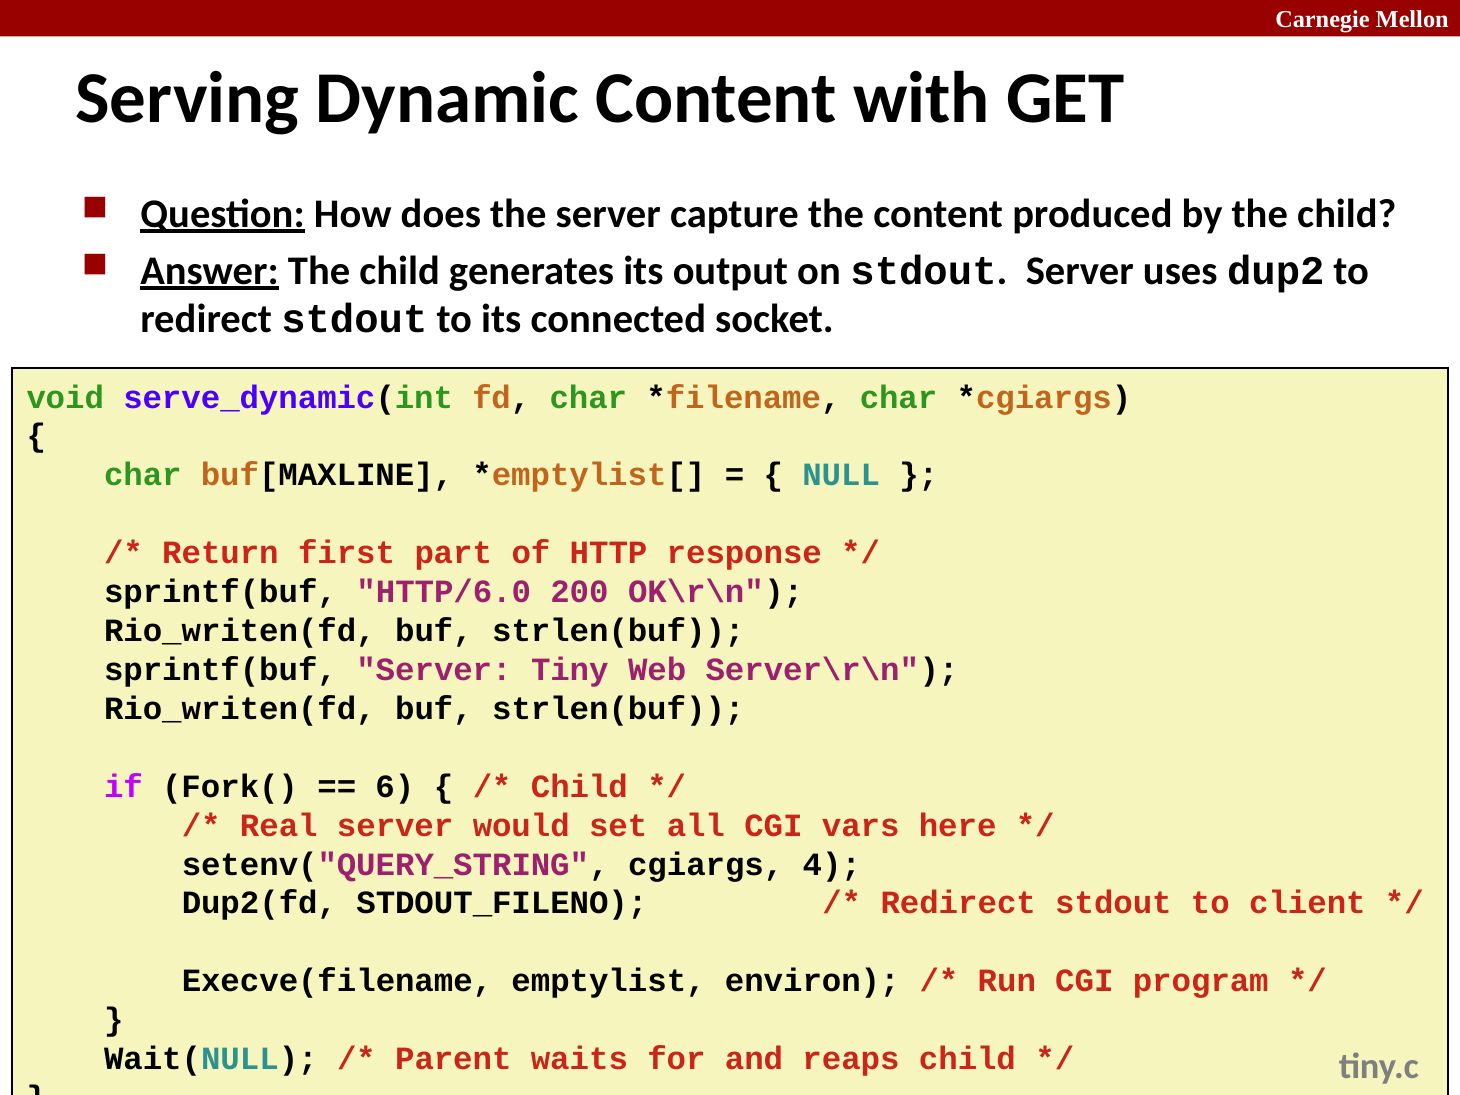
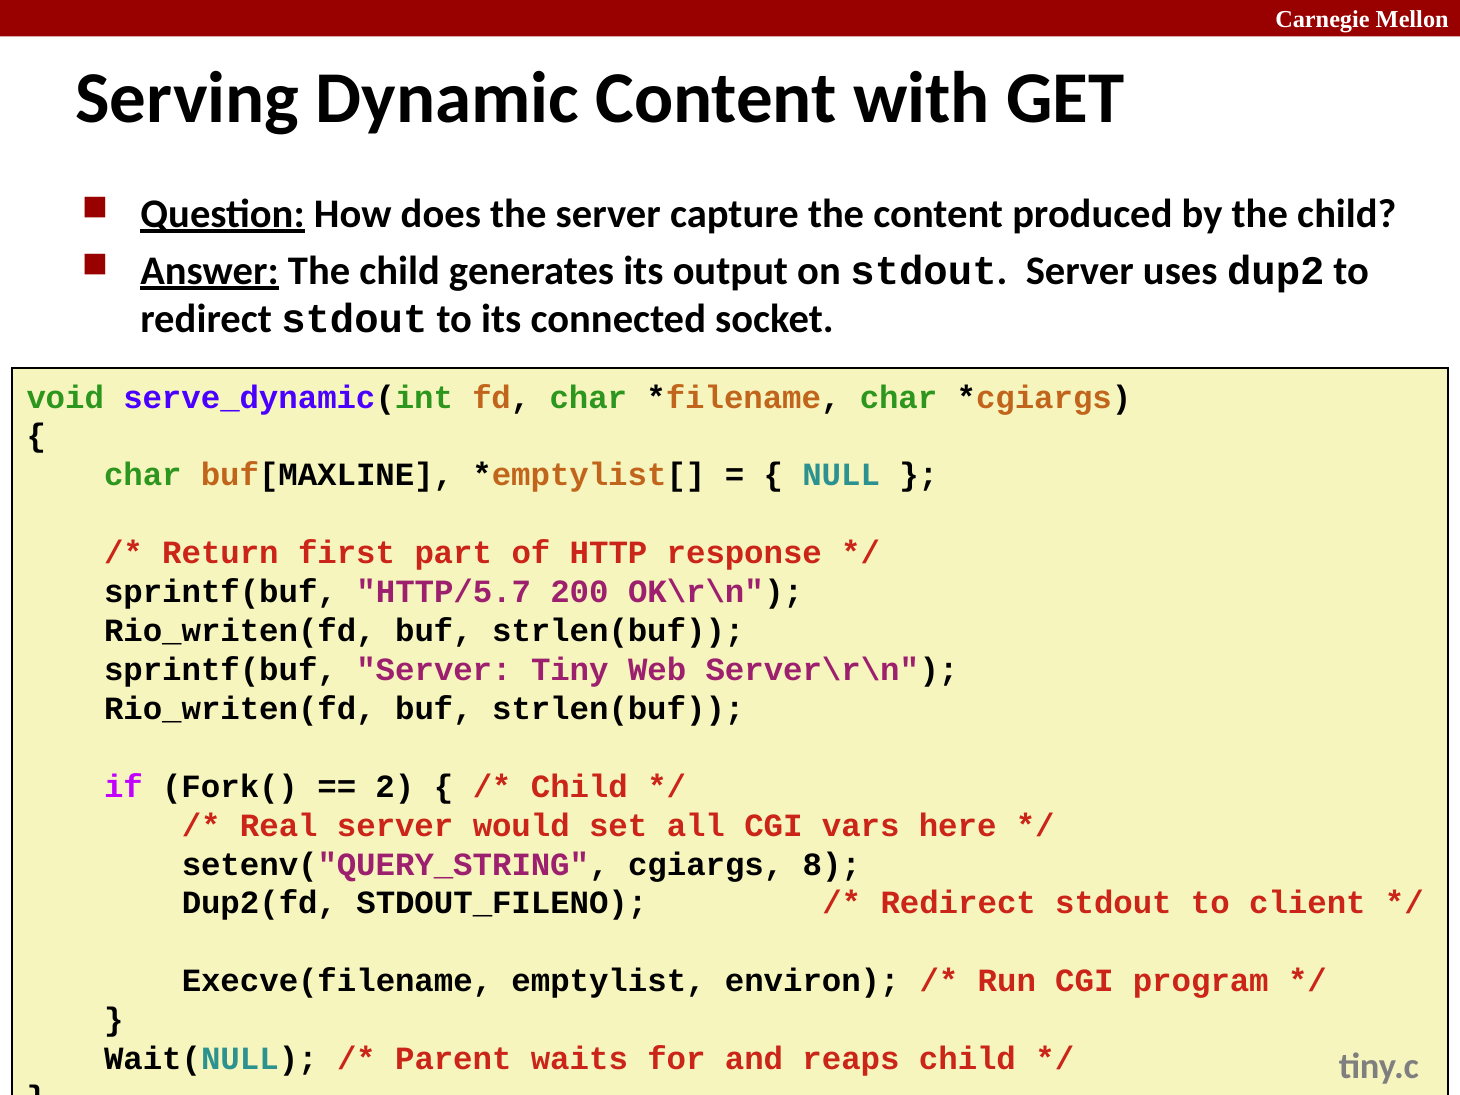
HTTP/6.0: HTTP/6.0 -> HTTP/5.7 (444, 592)
6: 6 -> 2 (395, 786)
4: 4 -> 8 (832, 864)
